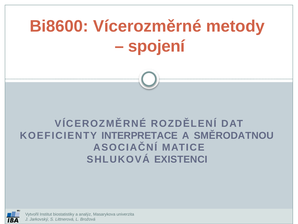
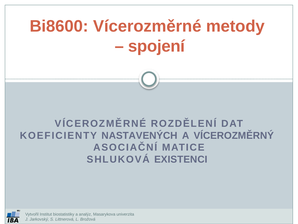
INTERPRETACE: INTERPRETACE -> NASTAVENÝCH (140, 135)
SMĚRODATNOU: SMĚRODATNOU -> VÍCEROZMĚRNÝ (234, 135)
